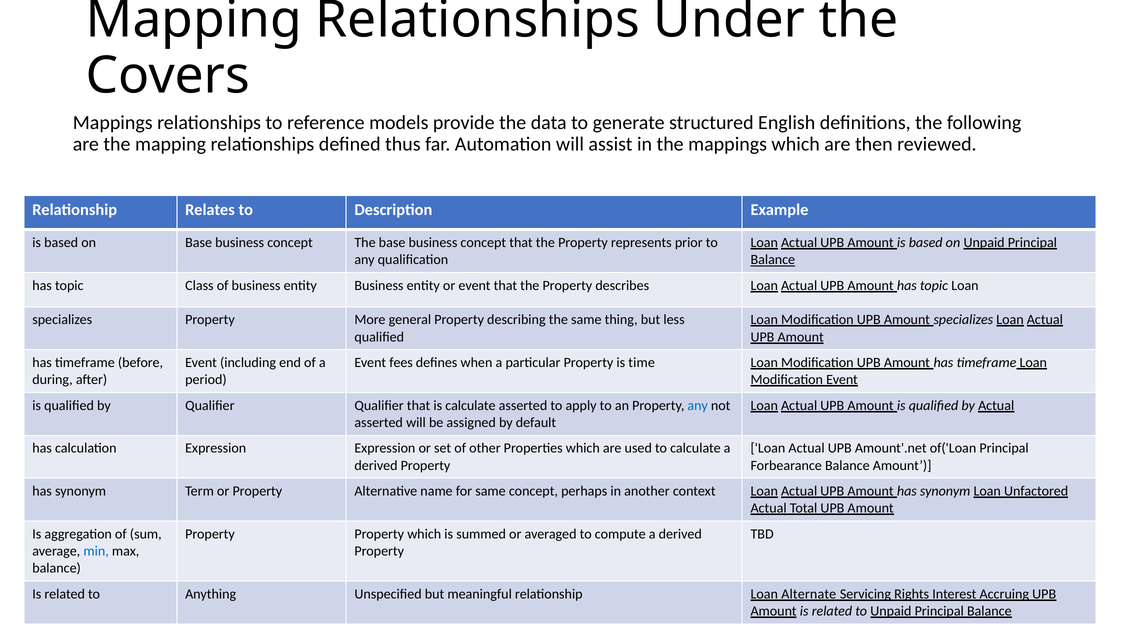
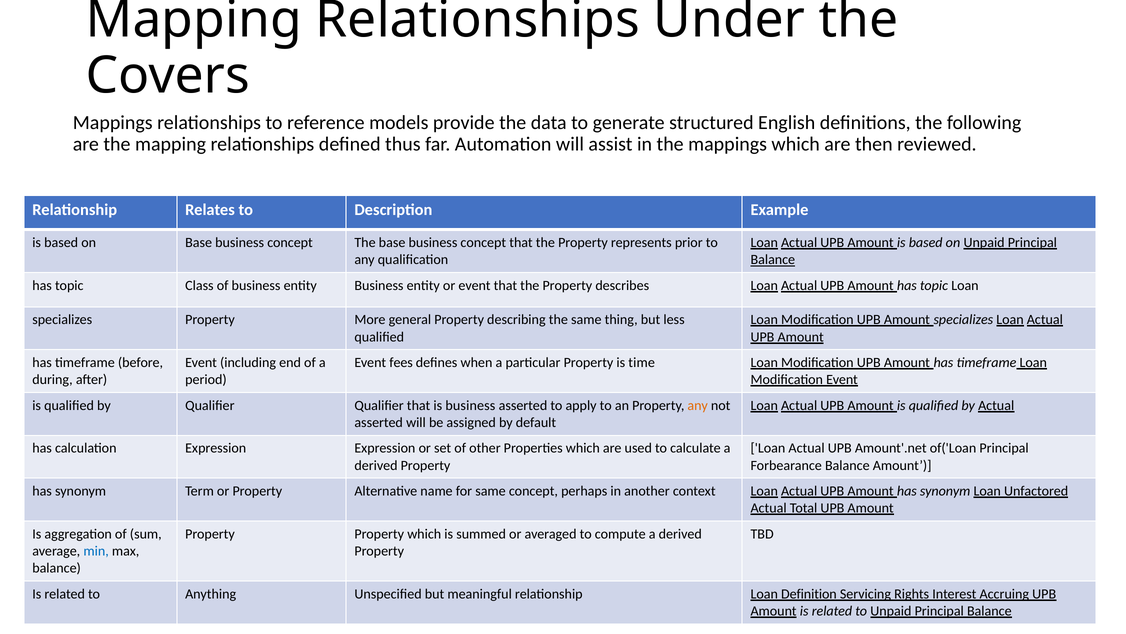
is calculate: calculate -> business (470, 405)
any colour: blue -> orange (698, 405)
Alternate: Alternate -> Definition (809, 593)
